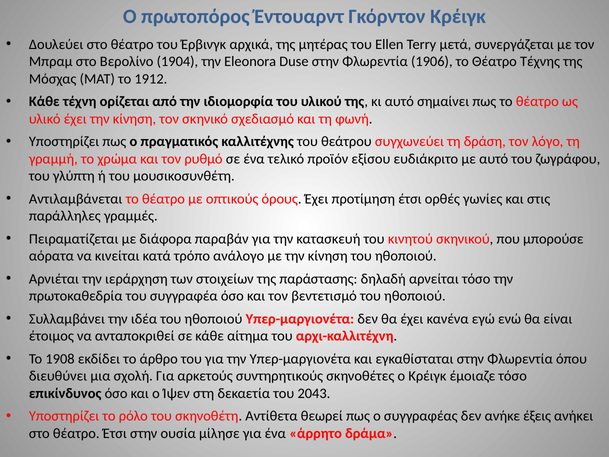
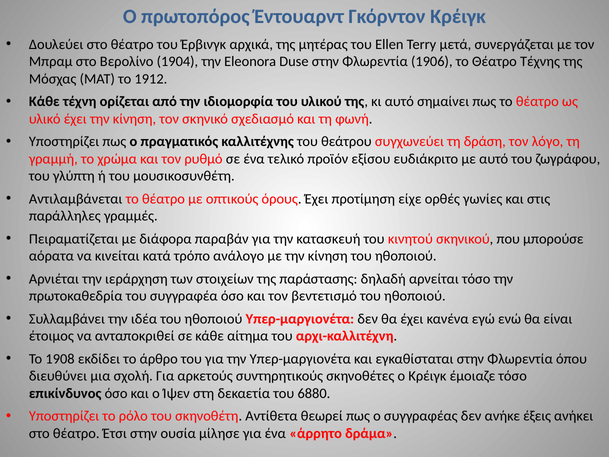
προτίμηση έτσι: έτσι -> είχε (410, 199)
2043: 2043 -> 6880 (314, 393)
